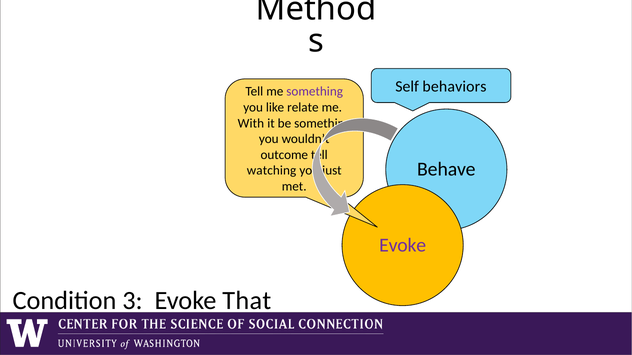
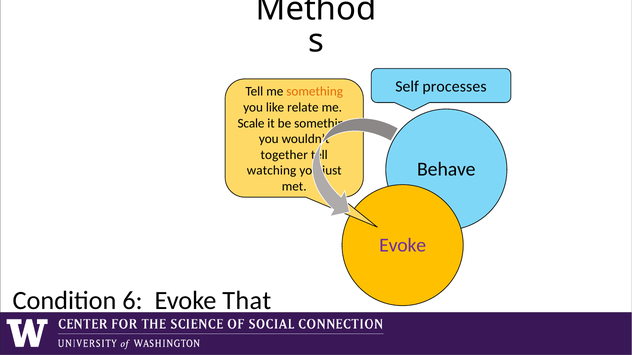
behaviors: behaviors -> processes (455, 87)
something colour: purple -> orange (315, 92)
With: With -> Scale (251, 123)
outcome: outcome -> together (284, 155)
3: 3 -> 6 (132, 301)
